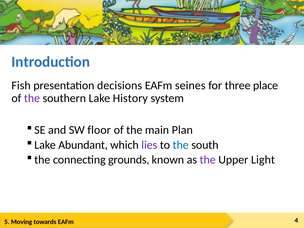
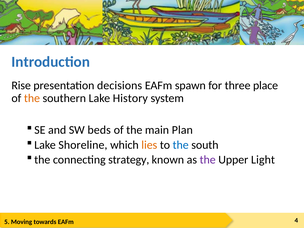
Fish: Fish -> Rise (21, 85)
seines: seines -> spawn (190, 85)
the colour: purple -> orange (32, 98)
floor: floor -> beds (99, 130)
Abundant: Abundant -> Shoreline (83, 145)
lies colour: purple -> orange (149, 145)
grounds: grounds -> strategy (129, 160)
